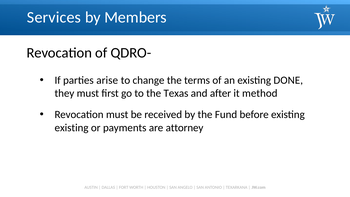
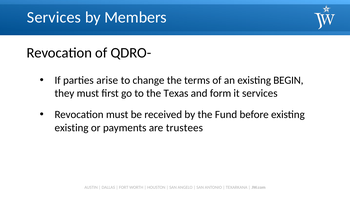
DONE: DONE -> BEGIN (288, 80)
after: after -> form (221, 93)
it method: method -> services (260, 93)
attorney: attorney -> trustees (184, 128)
